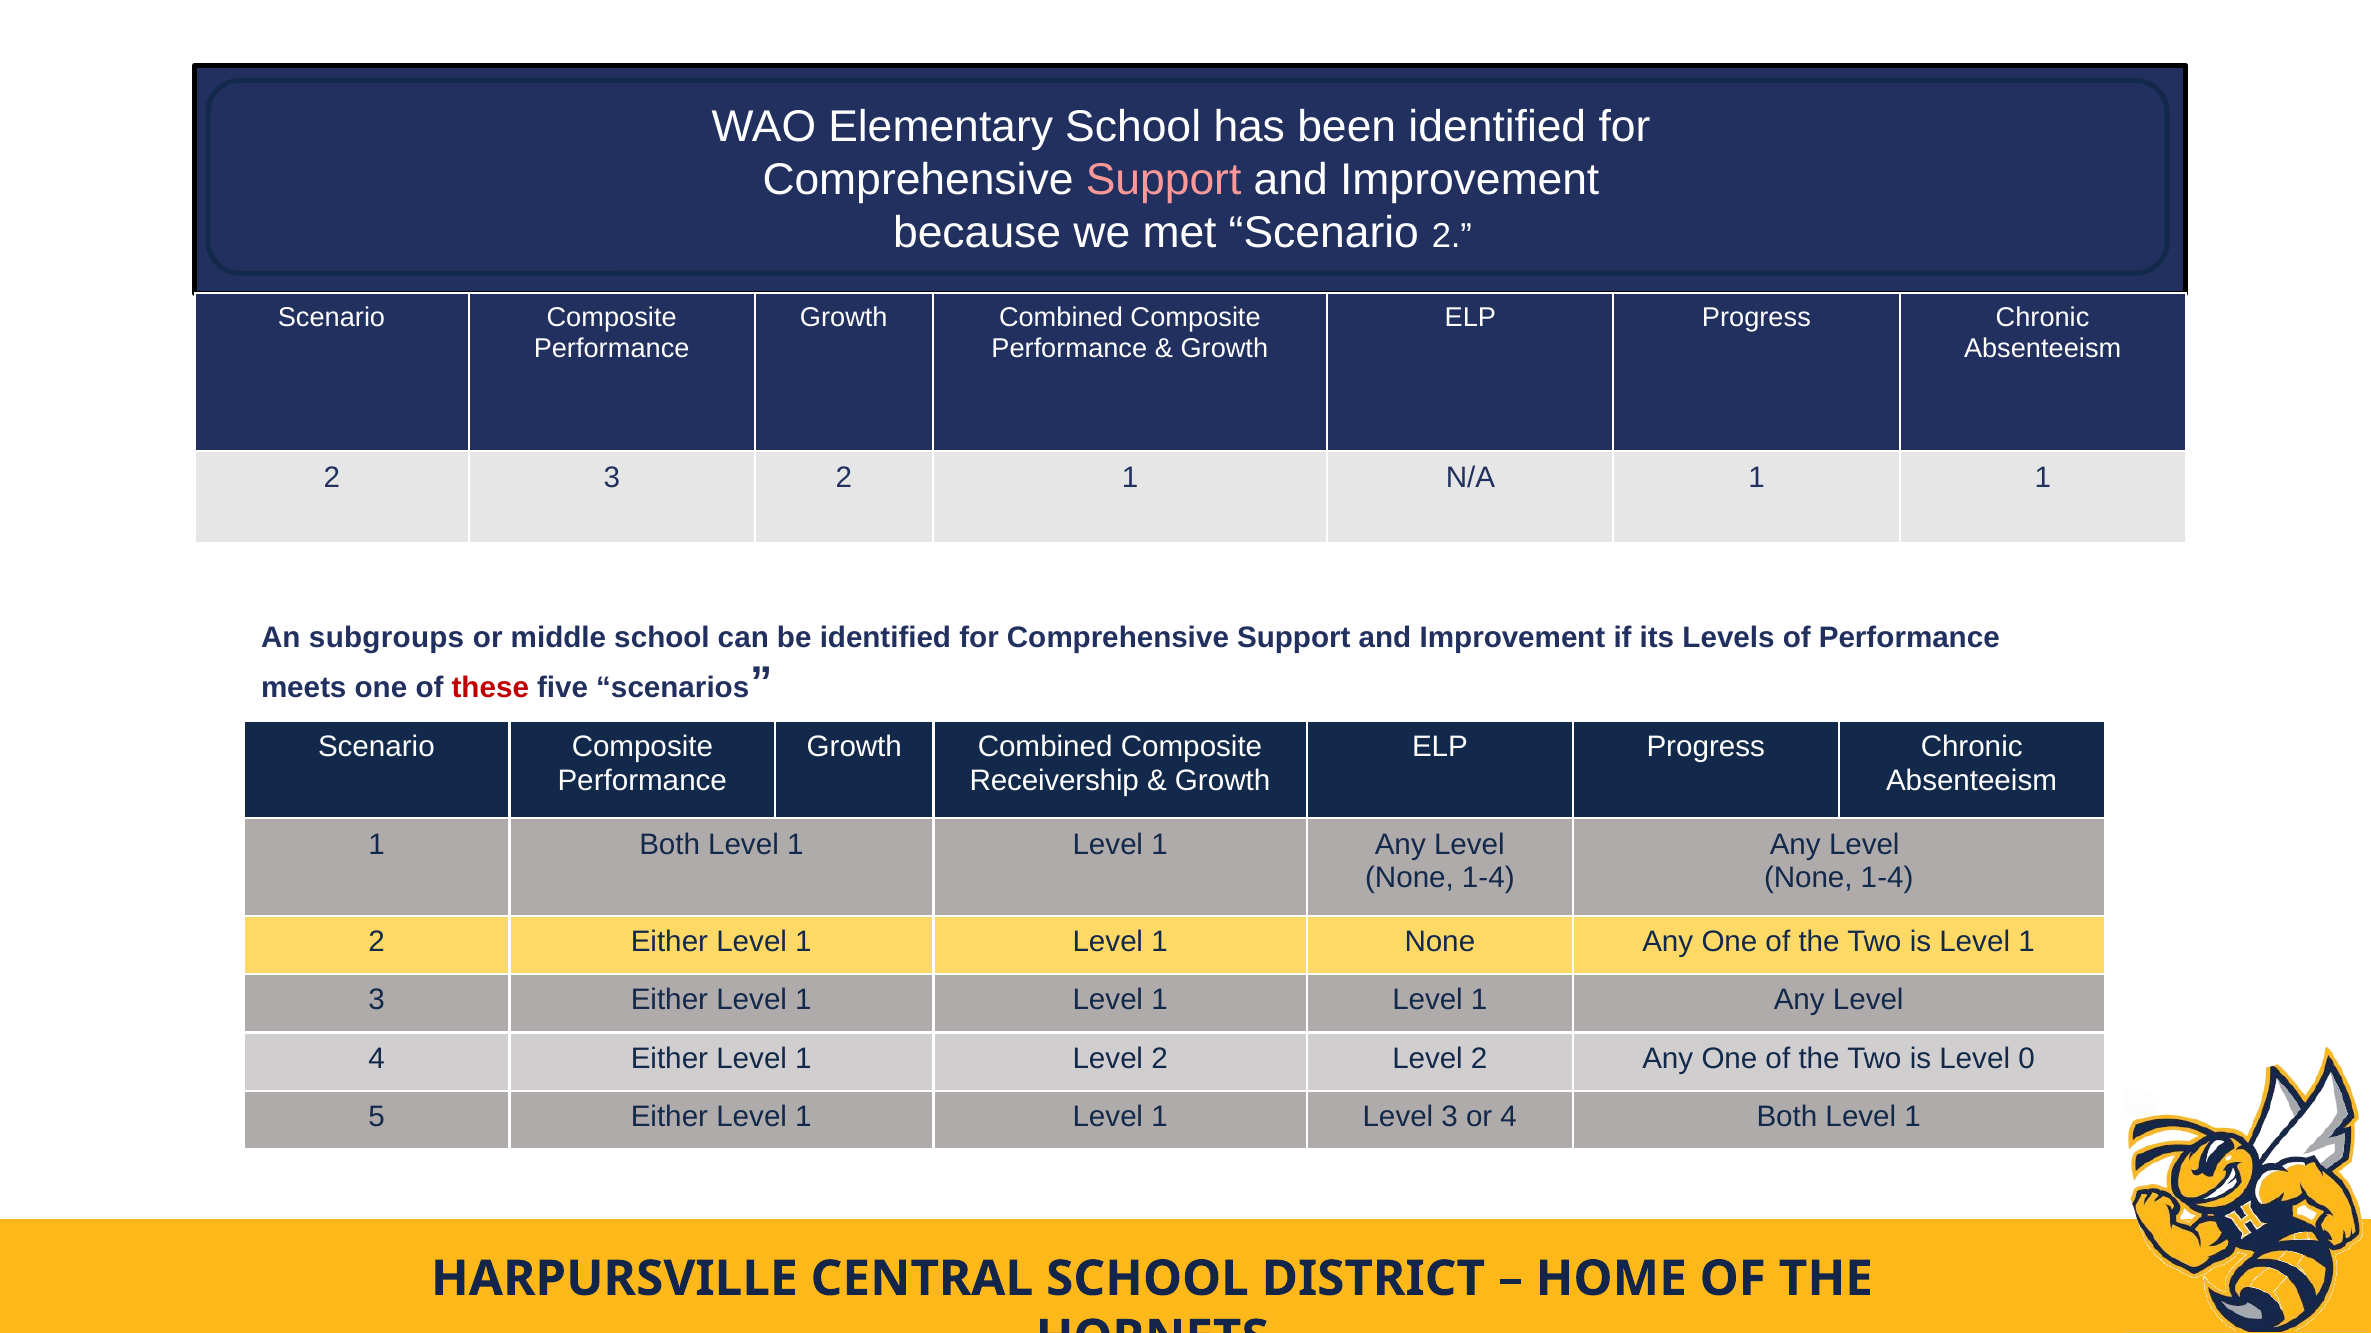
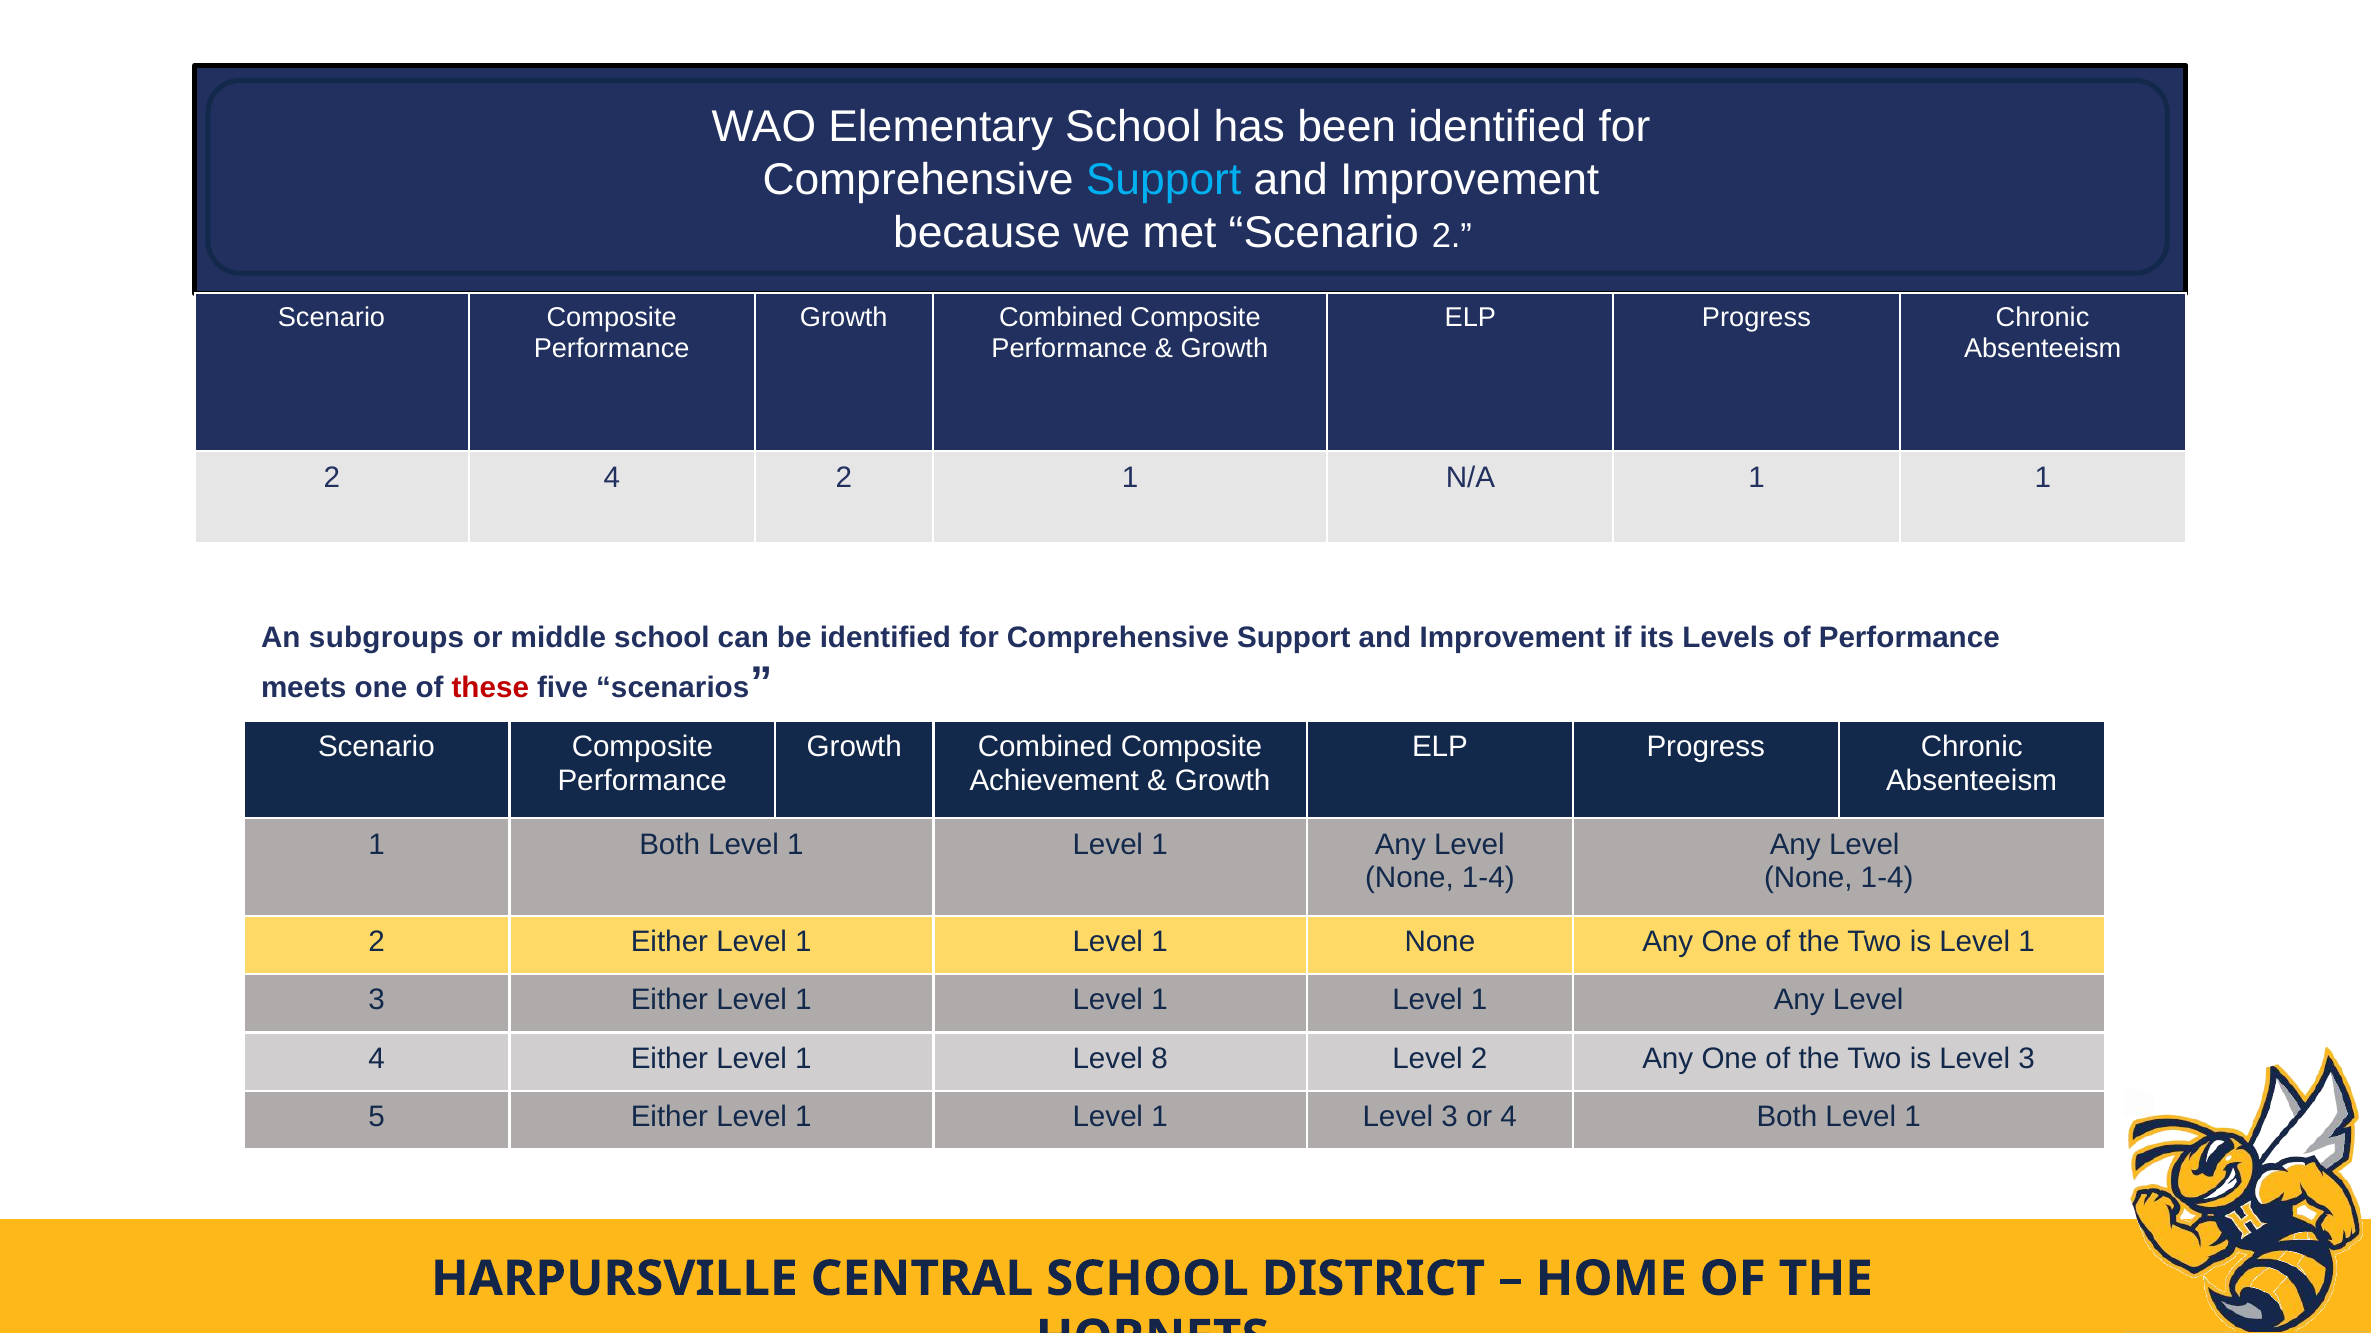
Support colour: pink -> light blue (1164, 180)
2 3: 3 -> 4 (612, 478)
Receivership: Receivership -> Achievement (1054, 781)
1 Level 2: 2 -> 8 (1160, 1059)
is Level 0: 0 -> 3 (2027, 1059)
